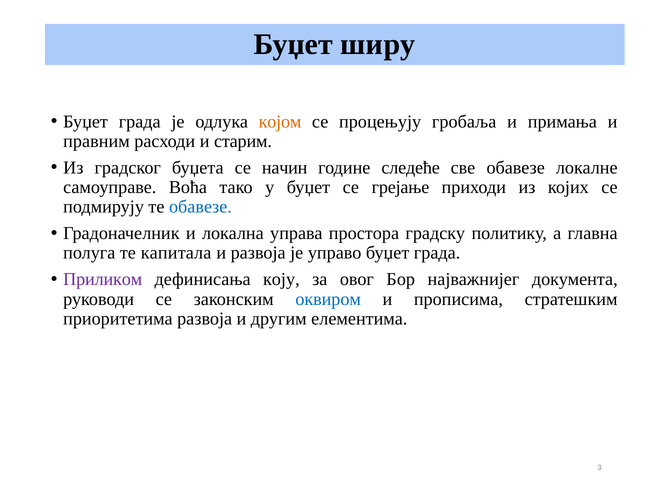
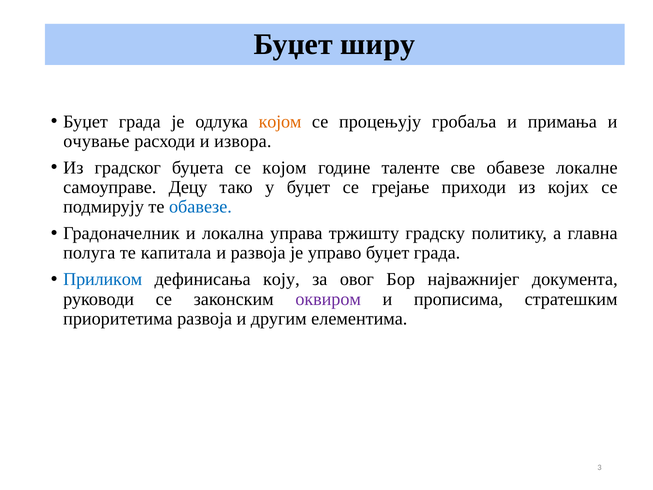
правним: правним -> очување (96, 141)
старим: старим -> извора (243, 141)
се начин: начин -> којом (284, 168)
следеће: следеће -> таленте (411, 168)
Воћа: Воћа -> Децу (188, 187)
простора: простора -> тржишту (364, 233)
Приликом colour: purple -> blue (103, 279)
оквиром colour: blue -> purple (328, 299)
